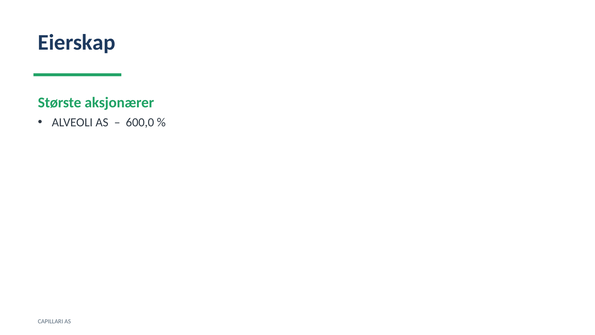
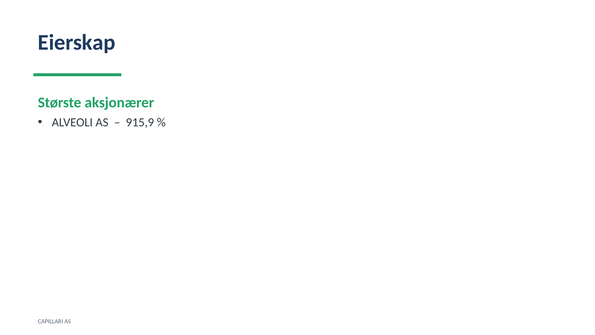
600,0: 600,0 -> 915,9 (140, 122)
